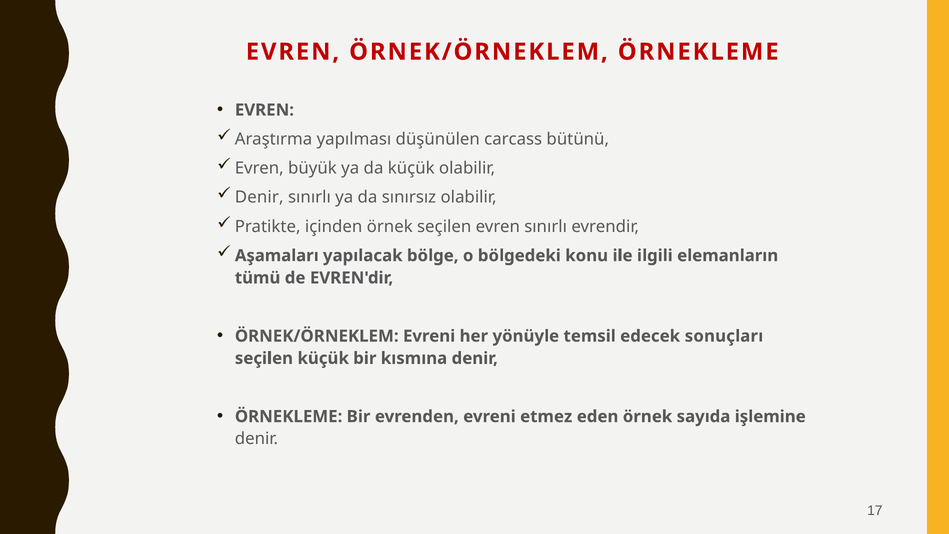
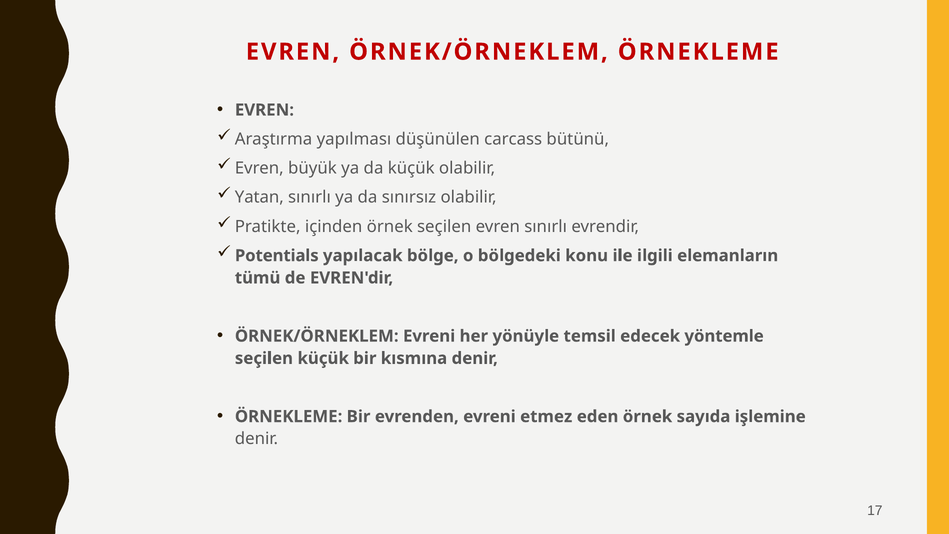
Denir: Denir -> Yatan (259, 197)
Aşamaları: Aşamaları -> Potentials (277, 256)
sonuçları: sonuçları -> yöntemle (724, 336)
